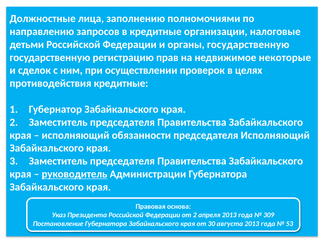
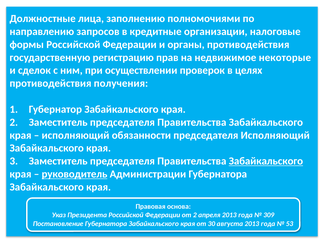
детьми: детьми -> формы (27, 44)
органы государственную: государственную -> противодействия (248, 44)
противодействия кредитные: кредитные -> получения (121, 83)
Забайкальского underline: none -> present (266, 161)
